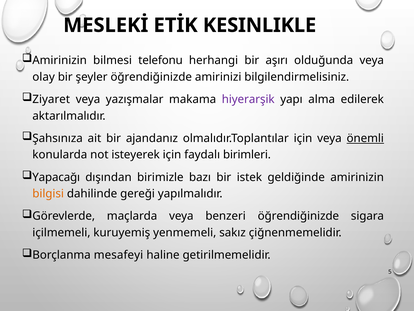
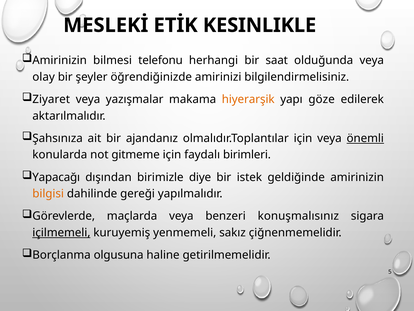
aşırı: aşırı -> saat (277, 60)
hiyerarşik colour: purple -> orange (248, 99)
alma: alma -> göze (322, 99)
isteyerek: isteyerek -> gitmeme (136, 155)
bazı: bazı -> diye (200, 177)
benzeri öğrendiğinizde: öğrendiğinizde -> konuşmalısınız (298, 216)
içilmemeli underline: none -> present (61, 232)
mesafeyi: mesafeyi -> olgusuna (119, 255)
